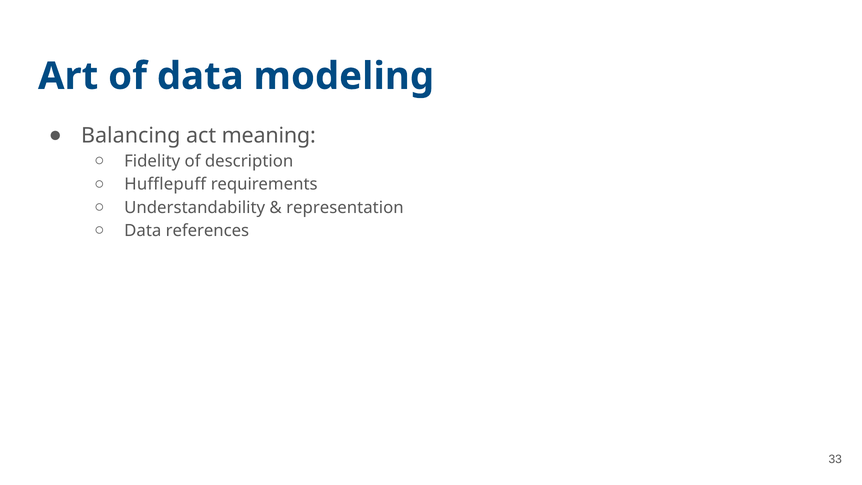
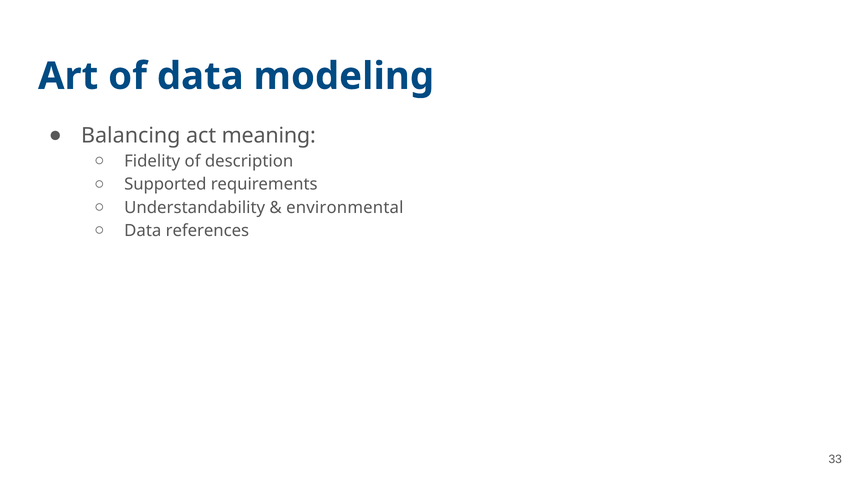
Hufflepuff: Hufflepuff -> Supported (165, 184)
representation: representation -> environmental (345, 207)
